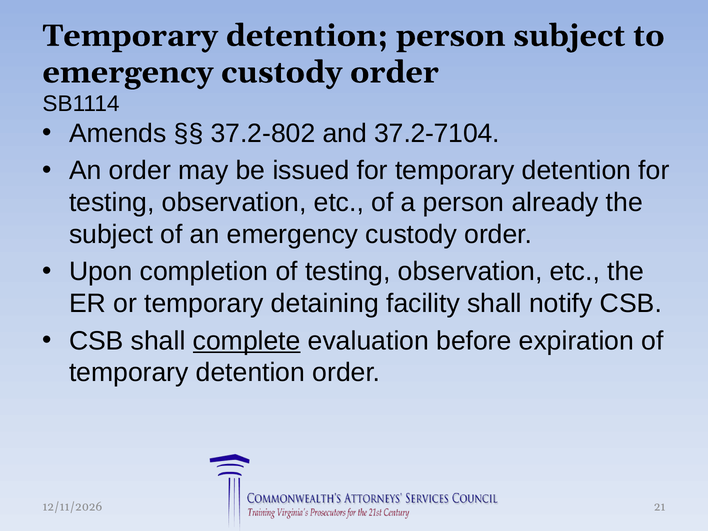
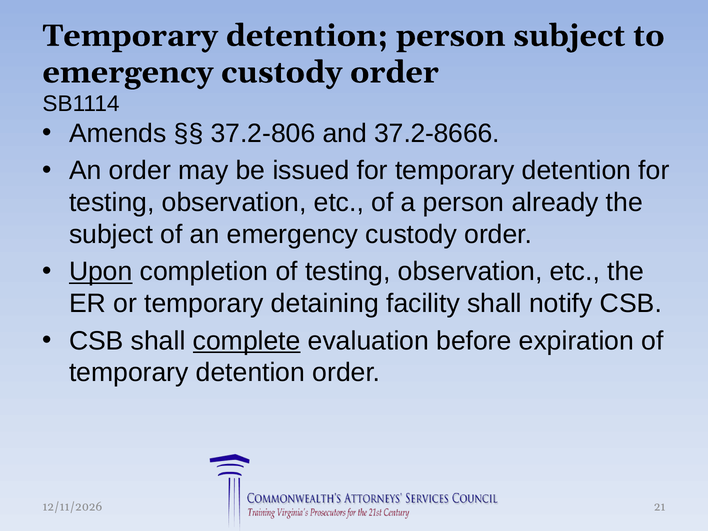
37.2-802: 37.2-802 -> 37.2-806 (263, 133)
37.2-7104: 37.2-7104 -> 37.2-8666 (437, 133)
Upon underline: none -> present (101, 272)
